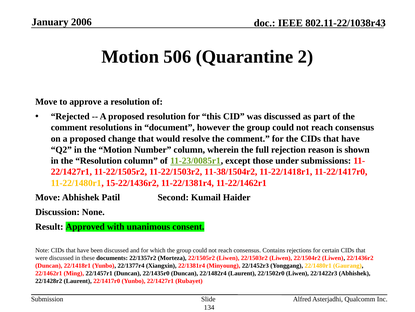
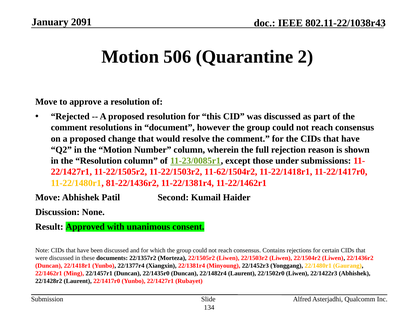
2006: 2006 -> 2091 (81, 22)
11-38/1504r2: 11-38/1504r2 -> 11-62/1504r2 (231, 172)
15-22/1436r2: 15-22/1436r2 -> 81-22/1436r2 (132, 183)
